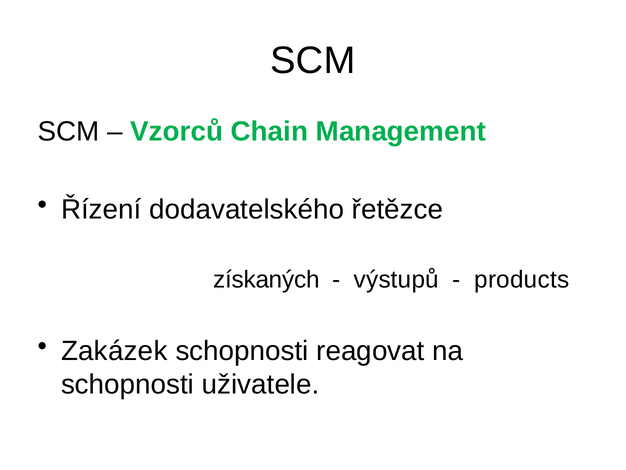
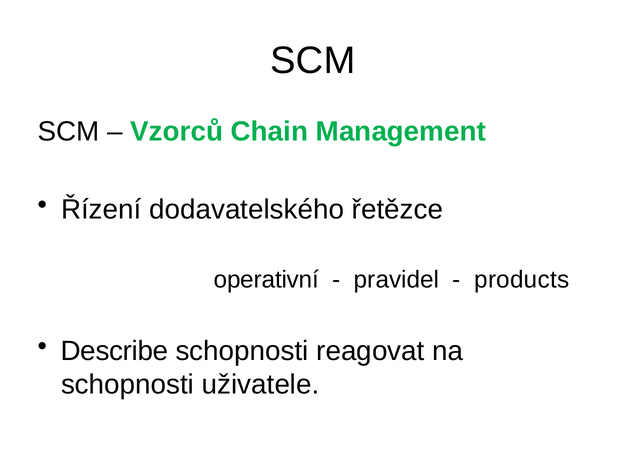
získaných: získaných -> operativní (266, 279)
výstupů: výstupů -> pravidel (396, 279)
Zakázek: Zakázek -> Describe (115, 351)
